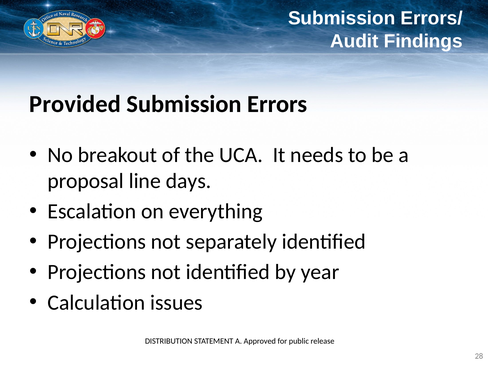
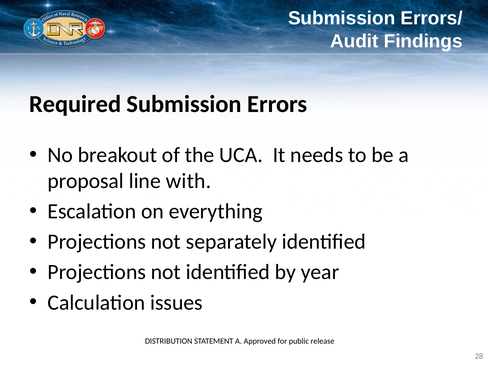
Provided: Provided -> Required (75, 104)
days: days -> with (188, 181)
